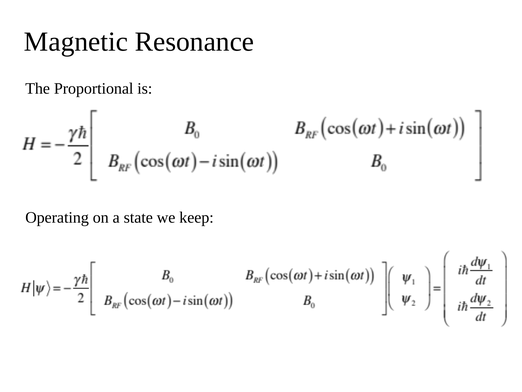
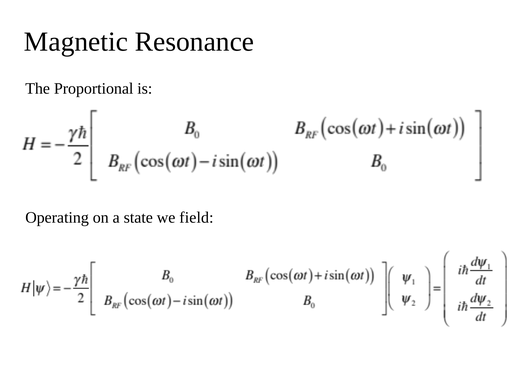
keep: keep -> field (196, 217)
